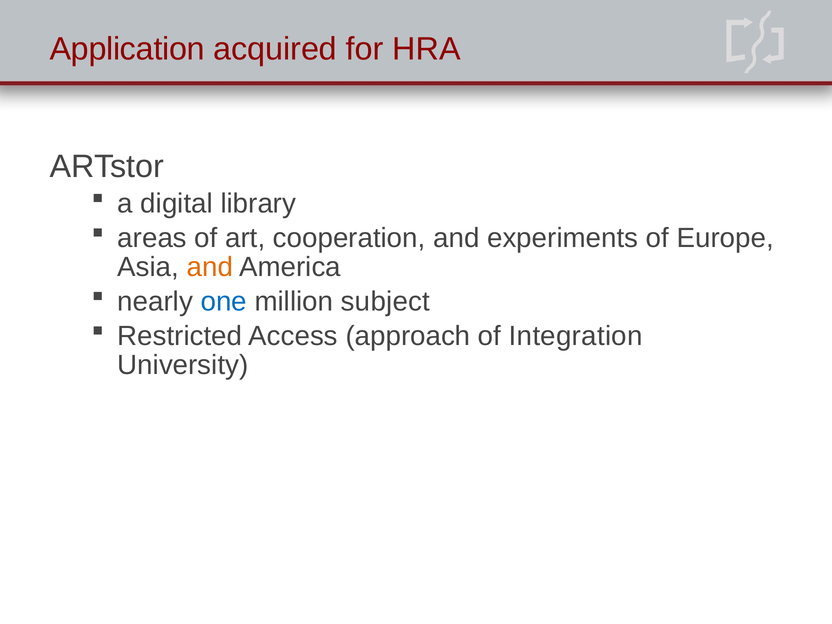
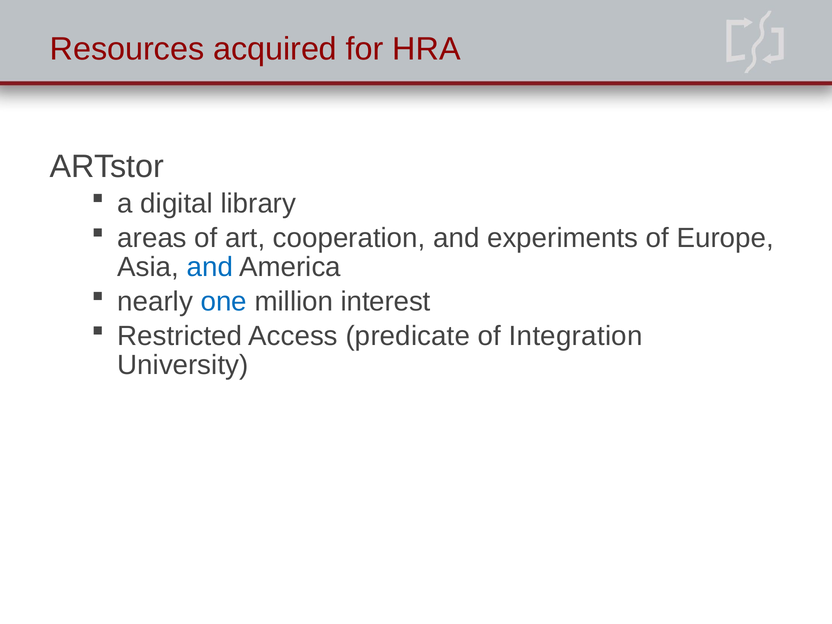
Application: Application -> Resources (127, 49)
and colour: orange -> blue (210, 267)
subject: subject -> interest (386, 301)
approach: approach -> predicate (408, 336)
